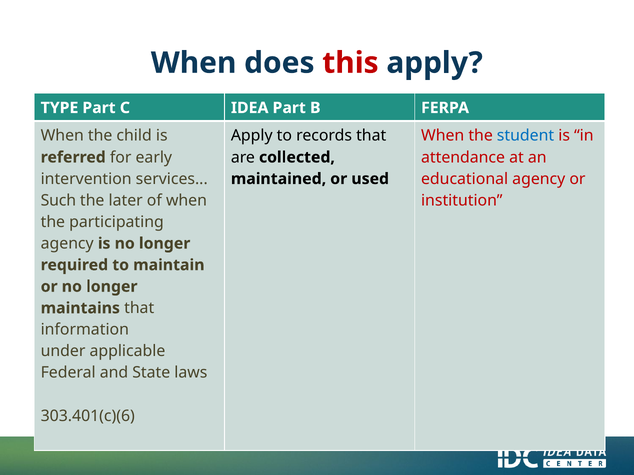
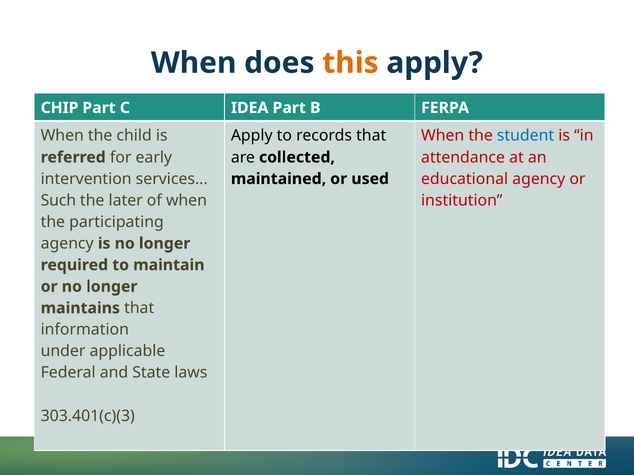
this colour: red -> orange (350, 63)
TYPE: TYPE -> CHIP (60, 108)
303.401(c)(6: 303.401(c)(6 -> 303.401(c)(3 (88, 416)
